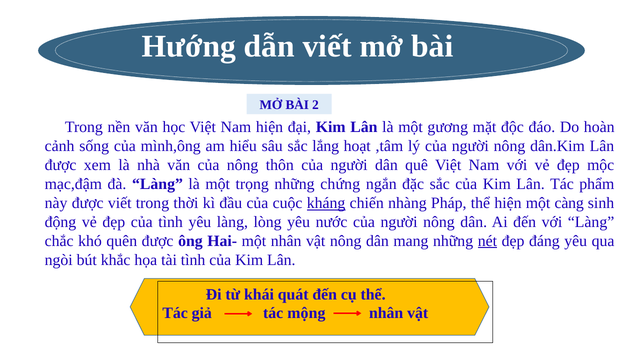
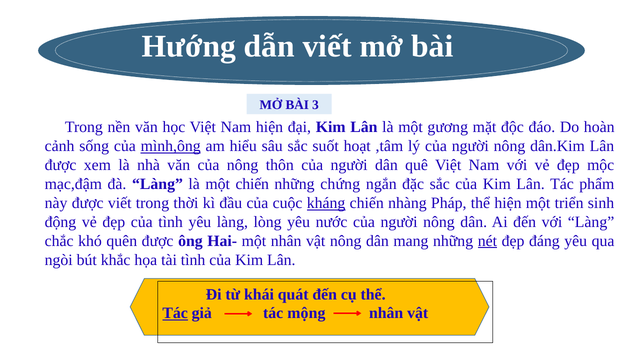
2: 2 -> 3 (316, 105)
mình,ông underline: none -> present (171, 146)
lắng: lắng -> suốt (326, 146)
một trọng: trọng -> chiến (252, 184)
càng: càng -> triển (569, 203)
Tác underline: none -> present (175, 313)
